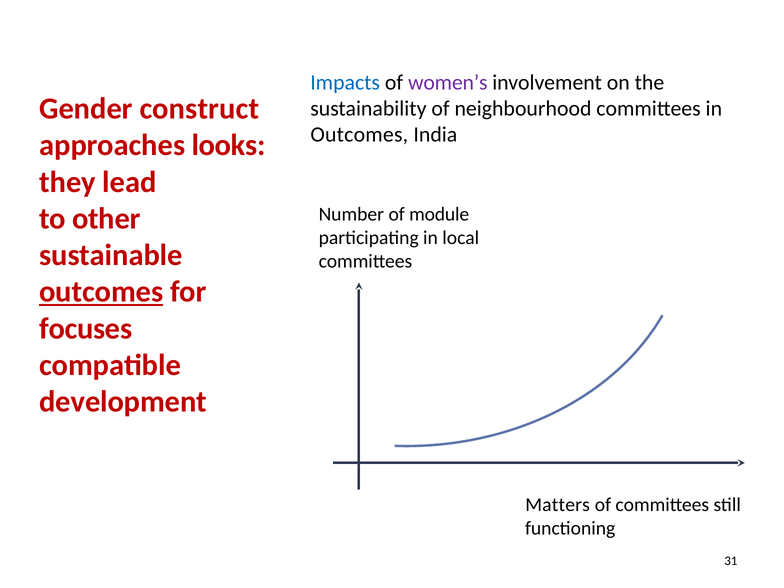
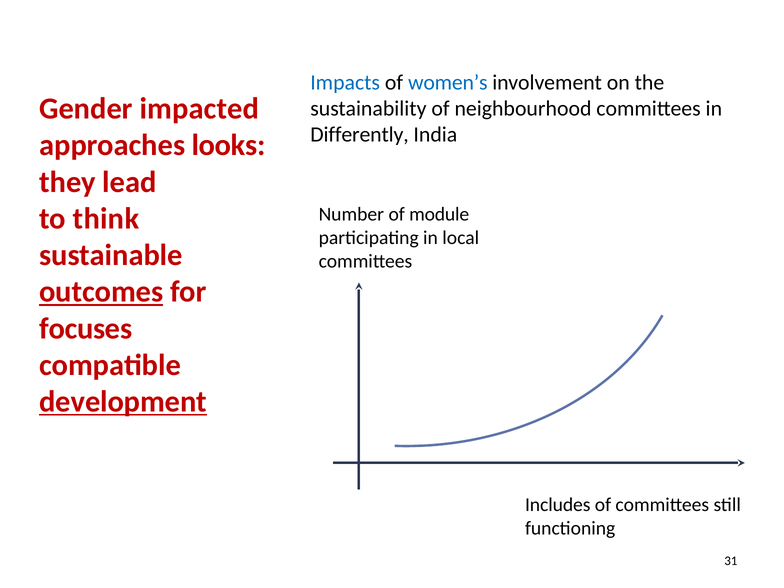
women’s colour: purple -> blue (448, 82)
construct: construct -> impacted (199, 109)
Outcomes: Outcomes -> Differently (359, 135)
other: other -> think (106, 219)
development underline: none -> present (123, 402)
Matters: Matters -> Includes (558, 505)
